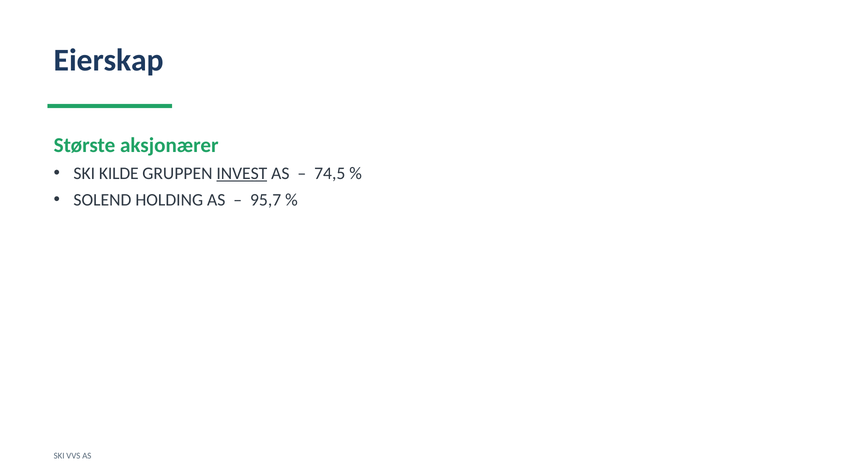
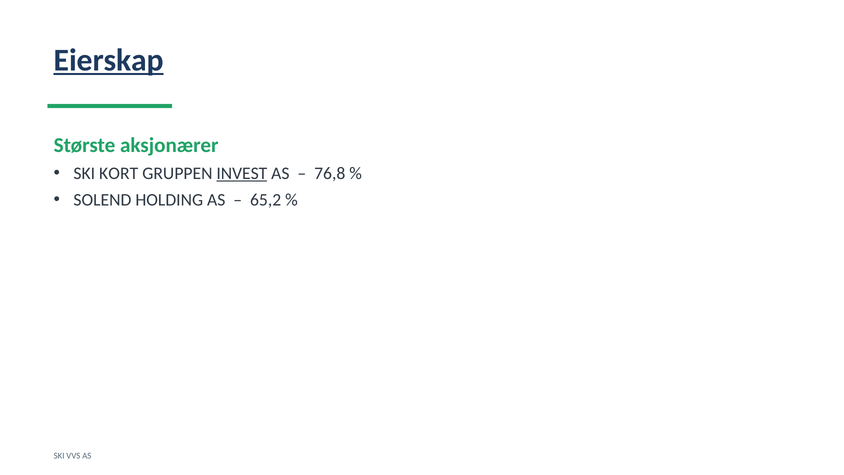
Eierskap underline: none -> present (109, 60)
KILDE: KILDE -> KORT (119, 174)
74,5: 74,5 -> 76,8 (330, 174)
95,7: 95,7 -> 65,2 (266, 200)
